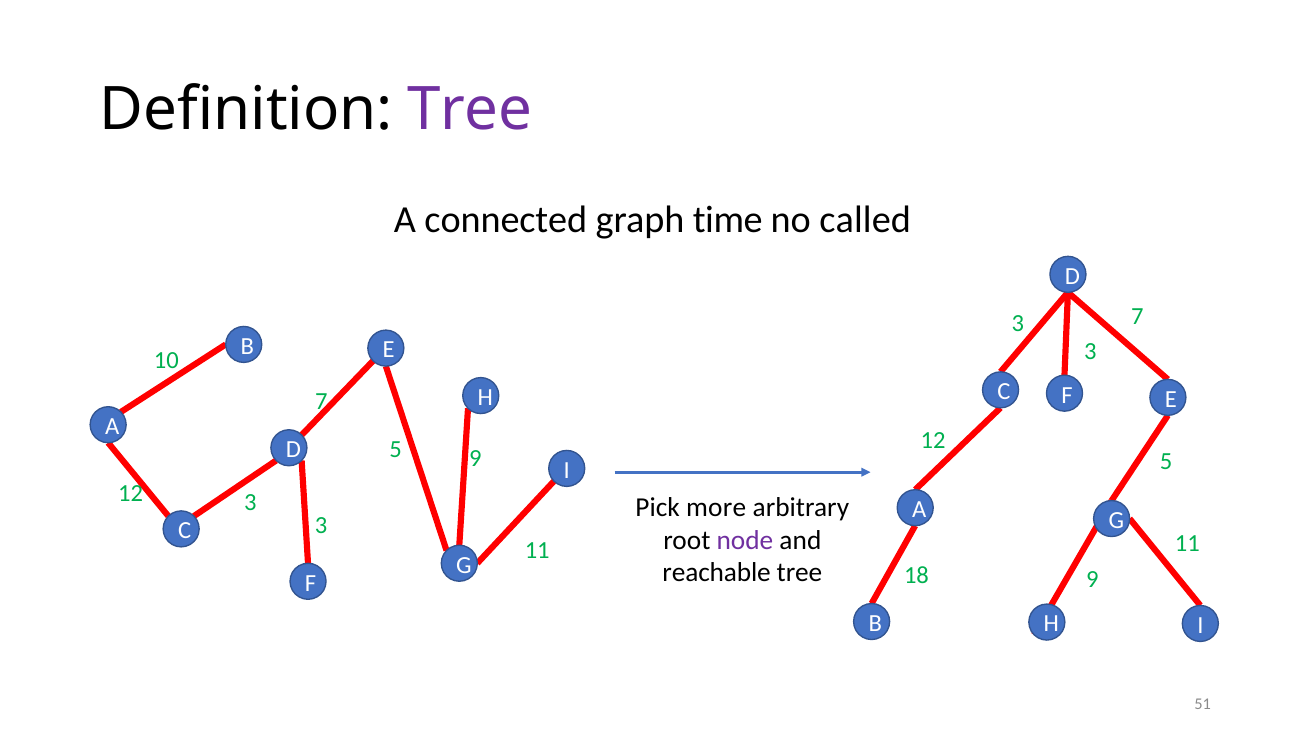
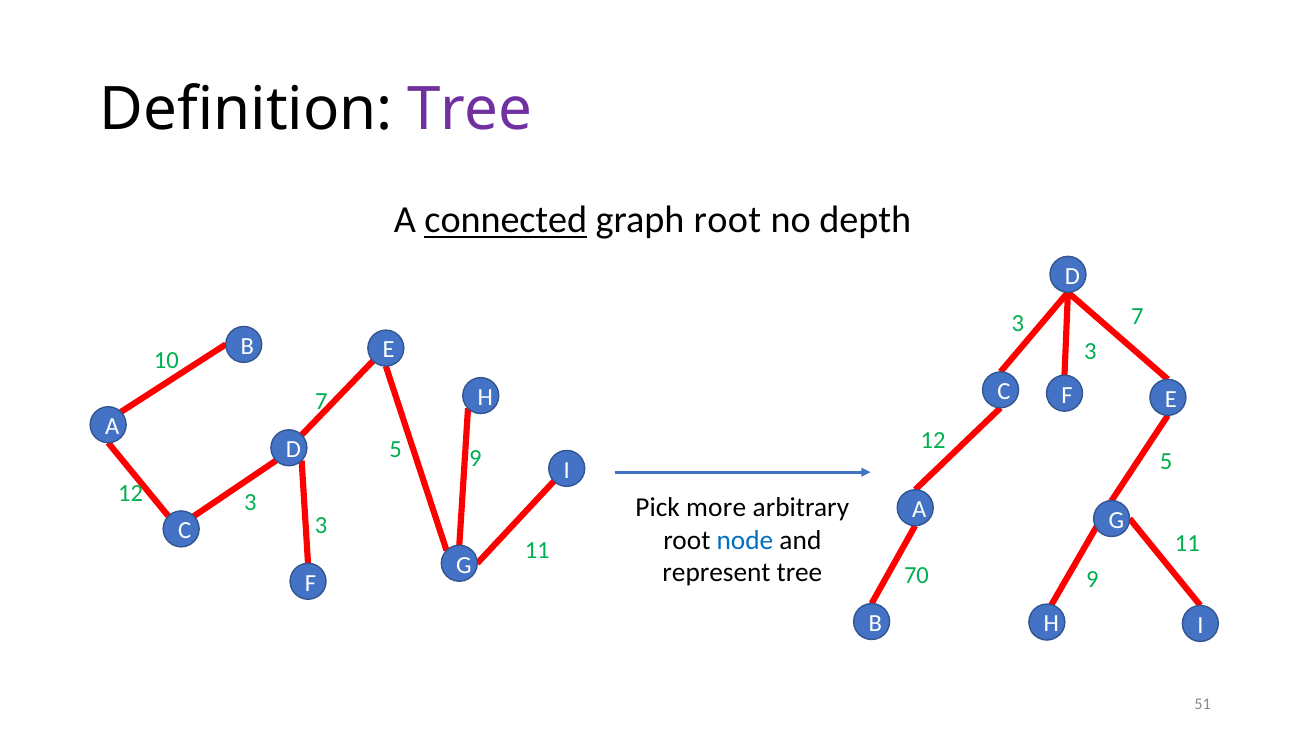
connected underline: none -> present (506, 220)
graph time: time -> root (727, 220)
called: called -> depth (865, 220)
node colour: purple -> blue (745, 540)
reachable: reachable -> represent (717, 573)
18: 18 -> 70 (916, 576)
